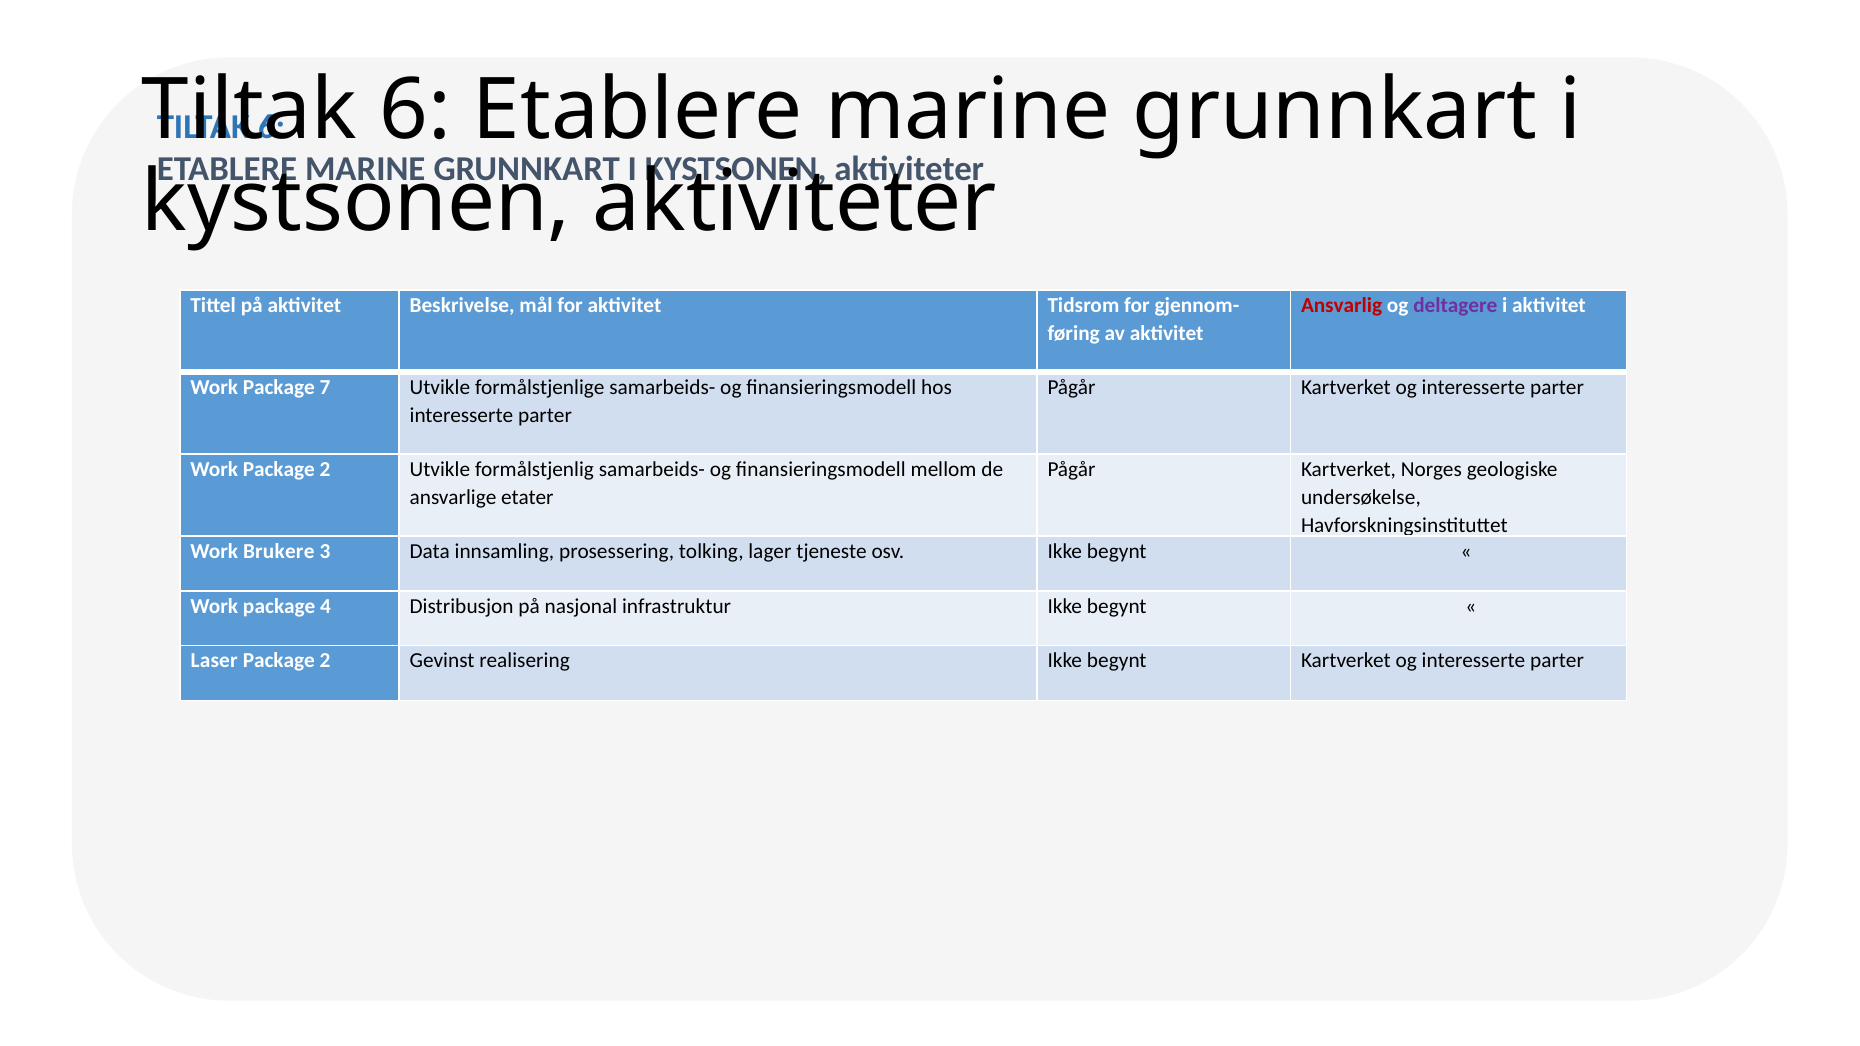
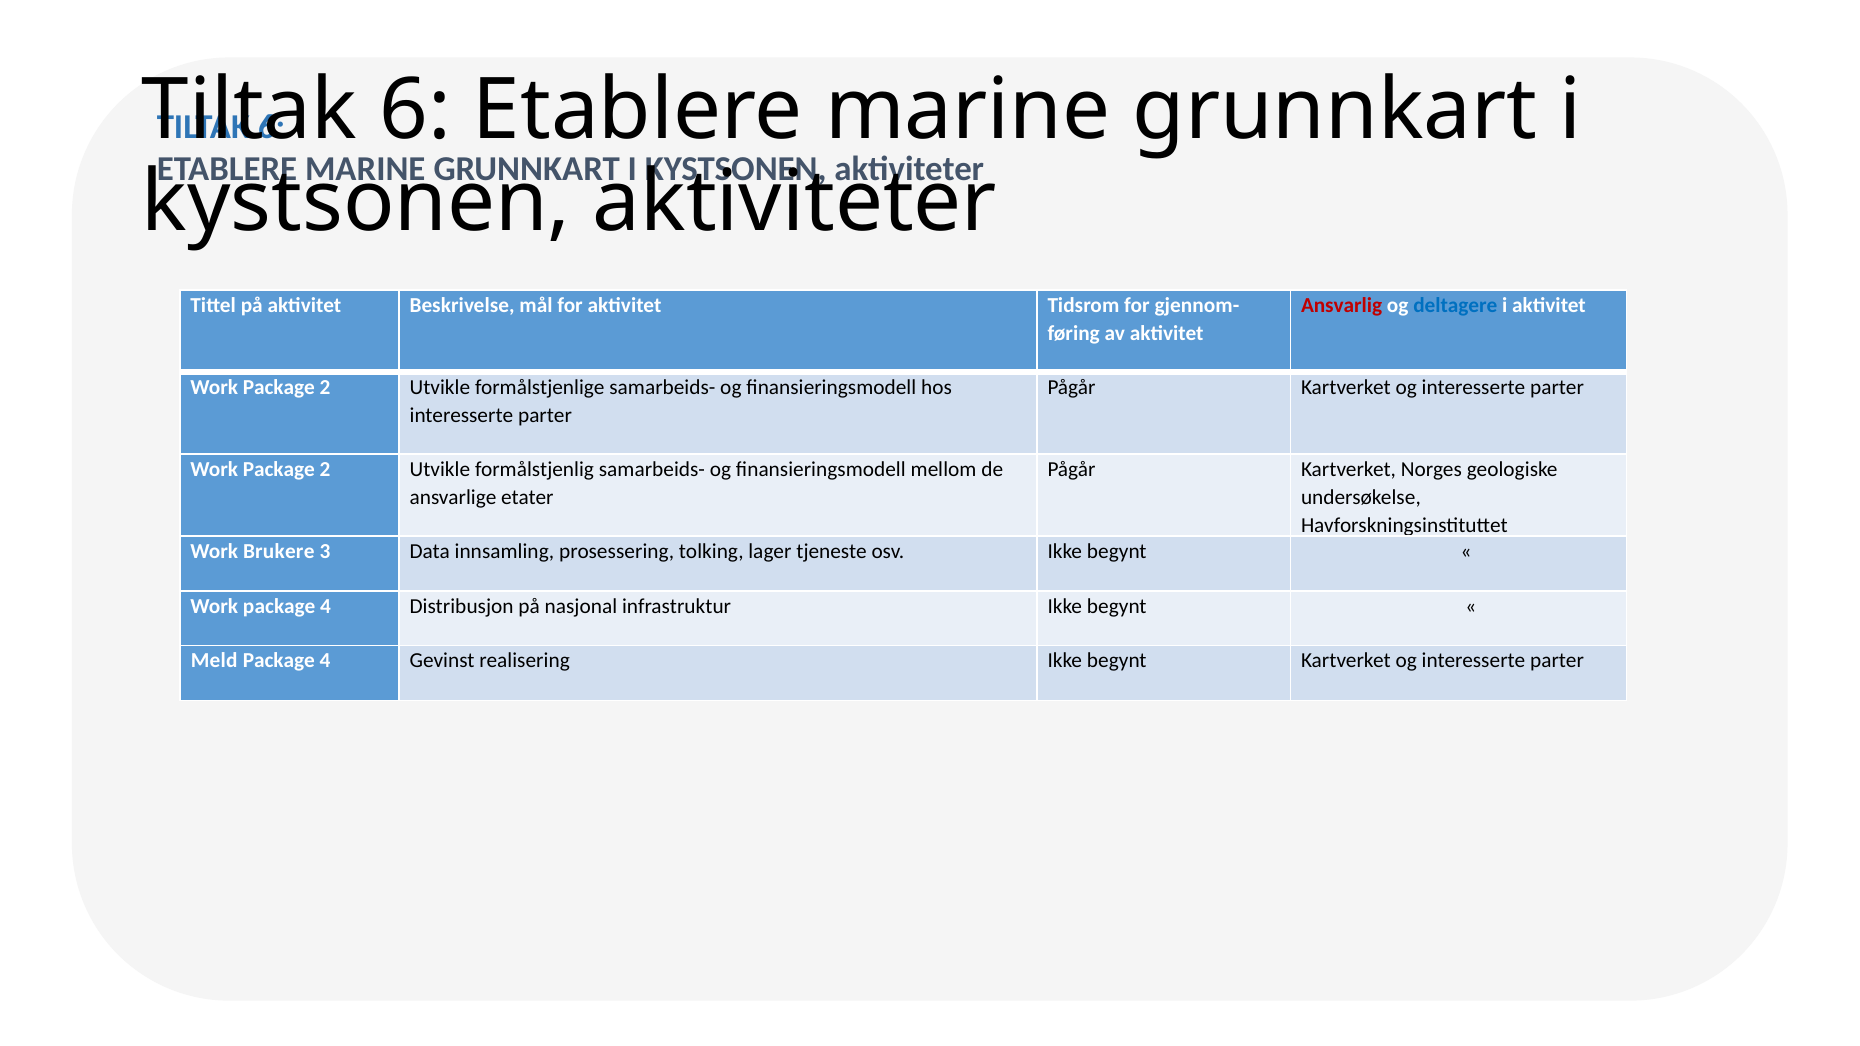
deltagere colour: purple -> blue (1455, 305)
7: 7 -> 2 (325, 387)
Laser: Laser -> Meld (214, 661)
2: 2 -> 4 (325, 661)
